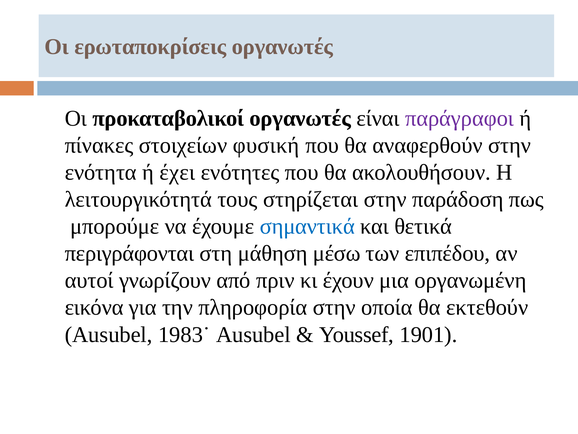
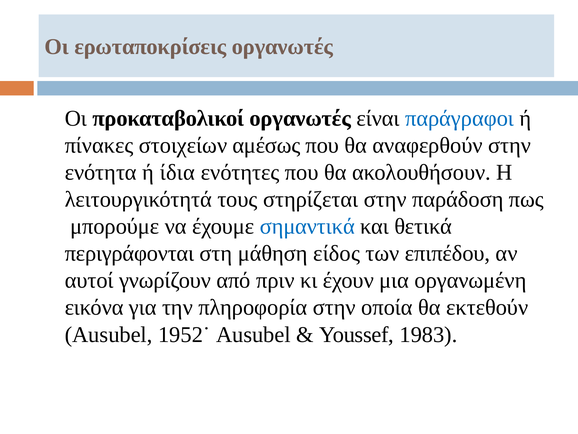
παράγραφοι colour: purple -> blue (460, 118)
φυσική: φυσική -> αμέσως (266, 145)
έχει: έχει -> ίδια (177, 172)
μέσω: μέσω -> είδος (337, 253)
1983˙: 1983˙ -> 1952˙ (184, 334)
1901: 1901 -> 1983 (428, 334)
